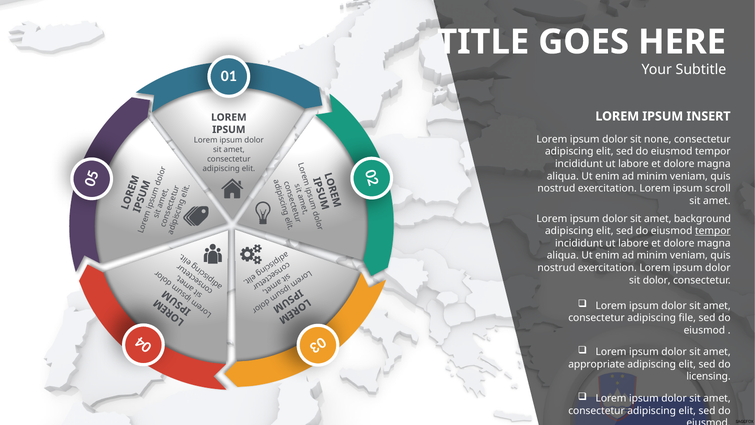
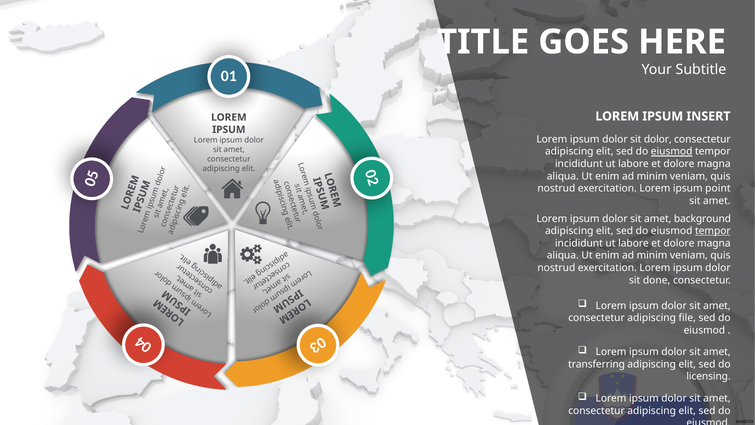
sit none: none -> dolor (658, 139)
eiusmod underline: none -> present (672, 151)
scroll: scroll -> point (718, 188)
sit dolor: dolor -> done (657, 280)
appropriate: appropriate -> transferring (597, 364)
